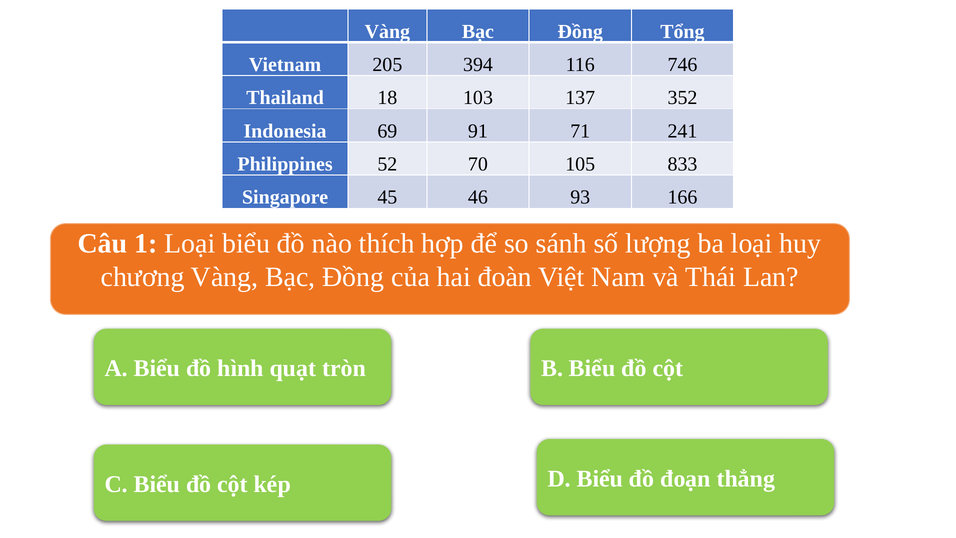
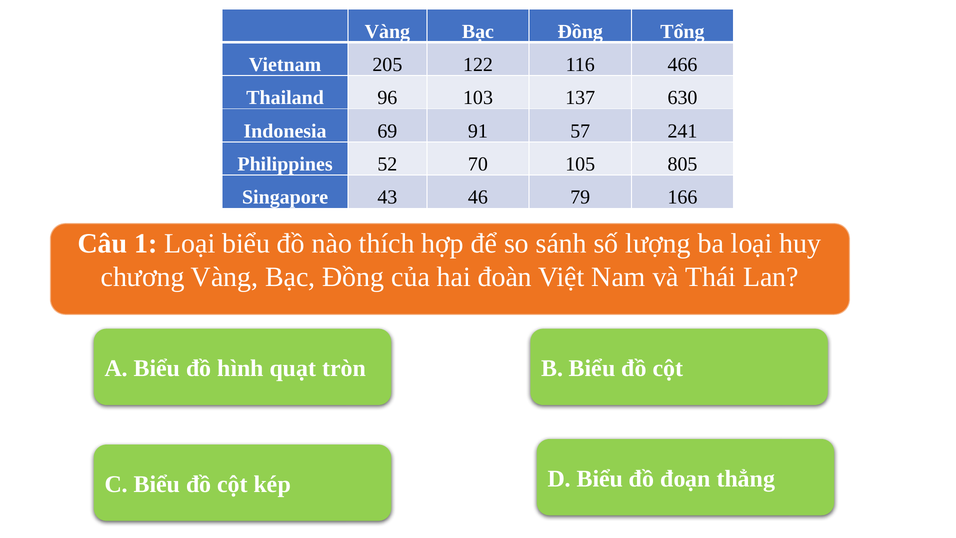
394: 394 -> 122 (478, 65)
746: 746 -> 466 (682, 65)
18: 18 -> 96 (387, 98)
352: 352 -> 630 (682, 98)
71: 71 -> 57 (580, 131)
833: 833 -> 805 (682, 164)
45: 45 -> 43 (387, 197)
93: 93 -> 79 (580, 197)
